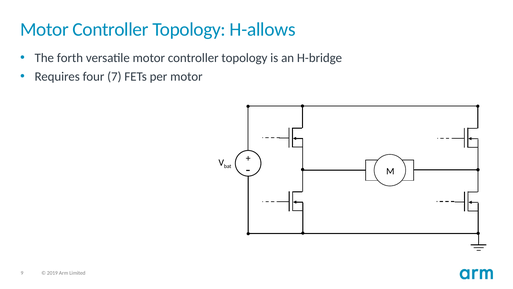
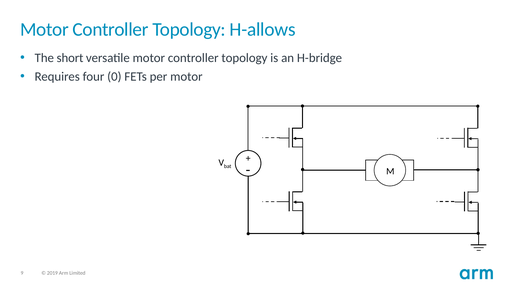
forth: forth -> short (70, 58)
7: 7 -> 0 (114, 76)
